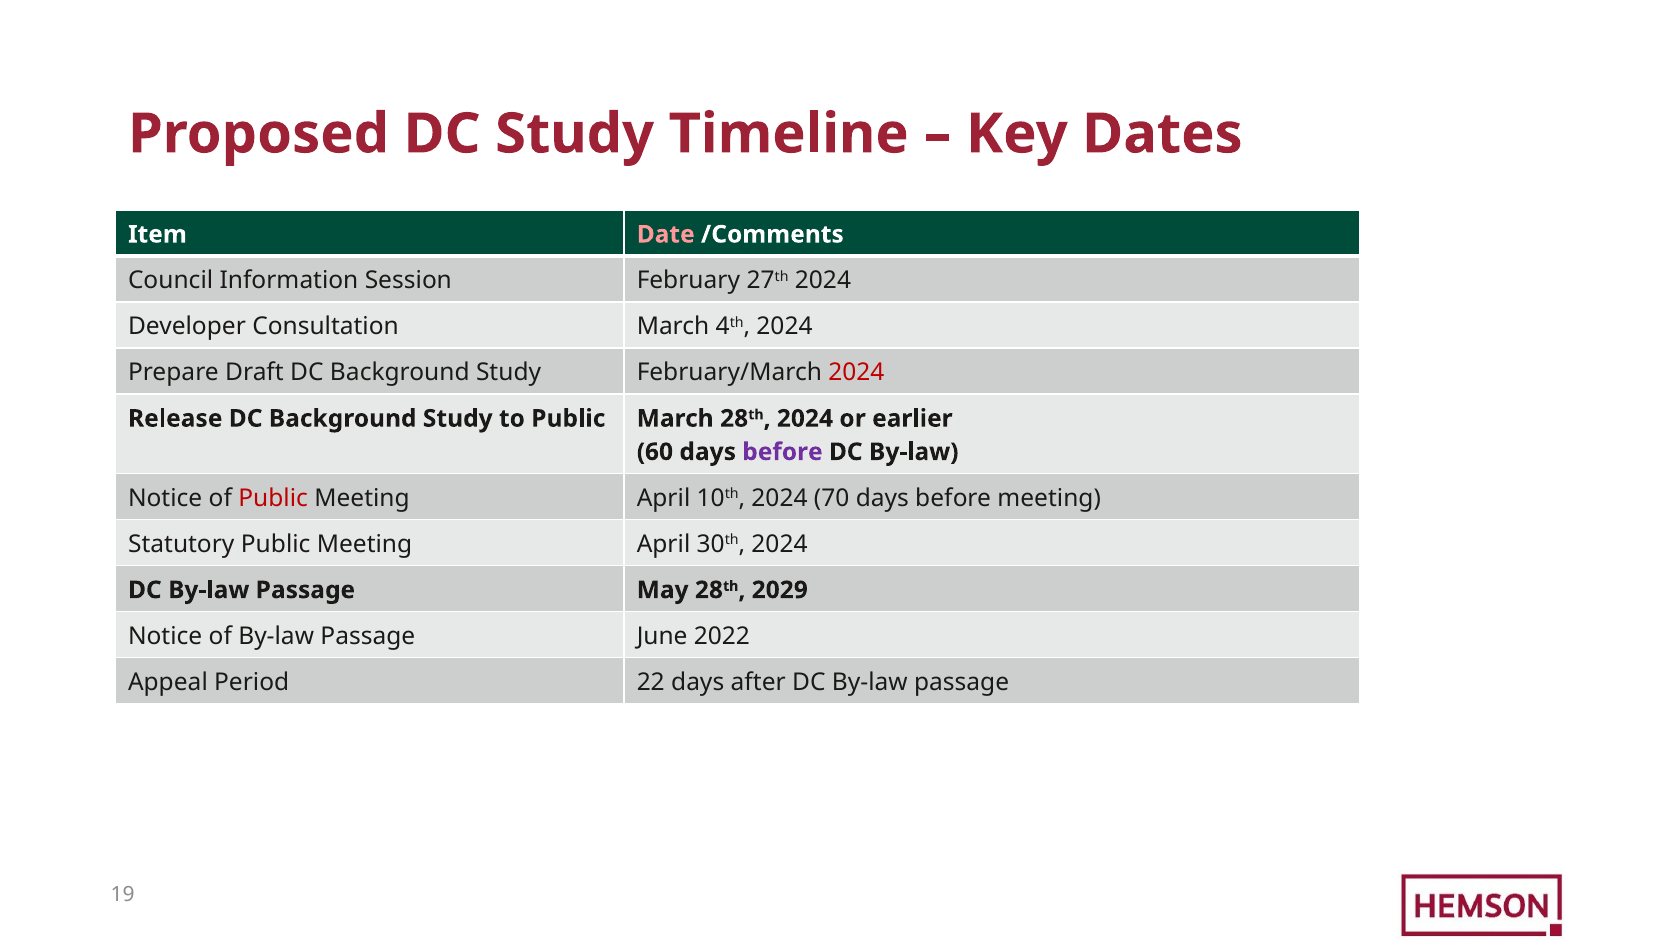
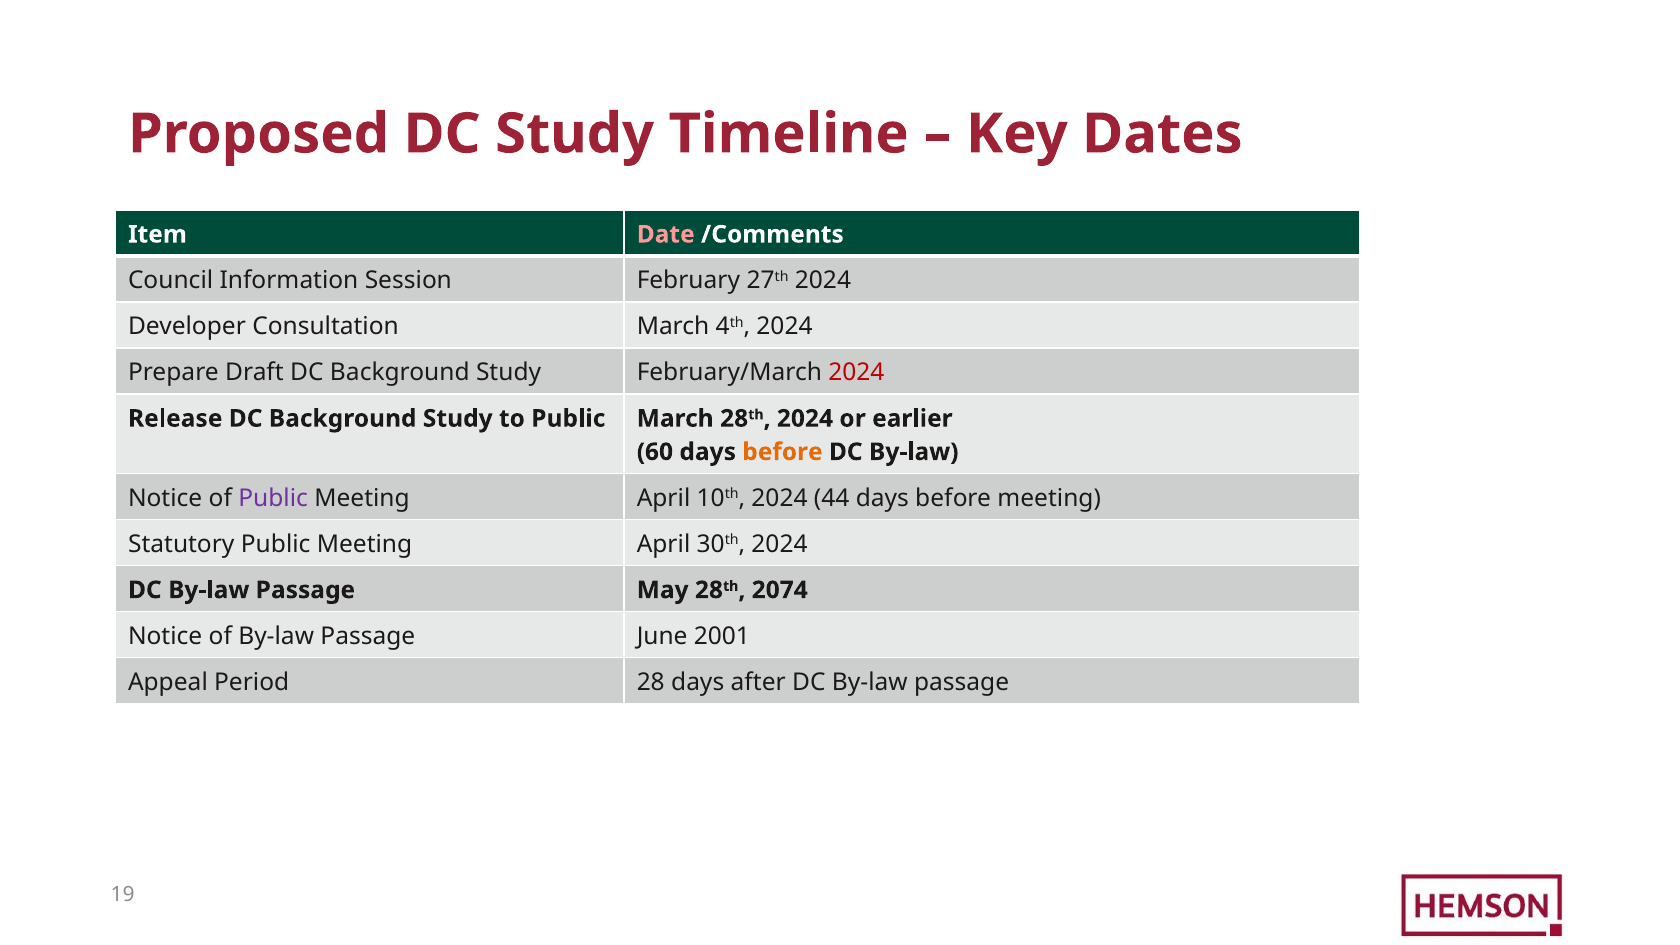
before colour: purple -> orange (782, 452)
Public colour: red -> purple (273, 498)
70: 70 -> 44 (832, 498)
2029: 2029 -> 2074 (780, 590)
2022: 2022 -> 2001 (722, 636)
22: 22 -> 28 (651, 682)
